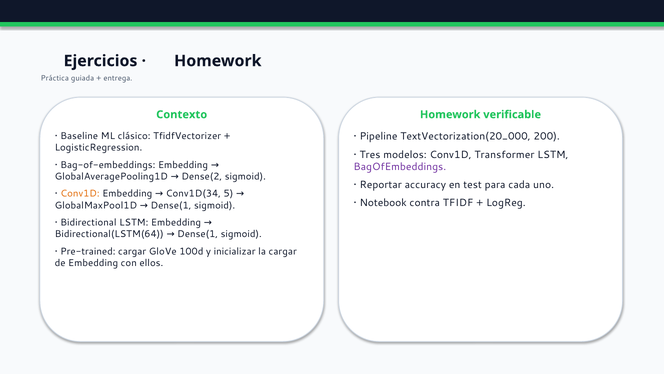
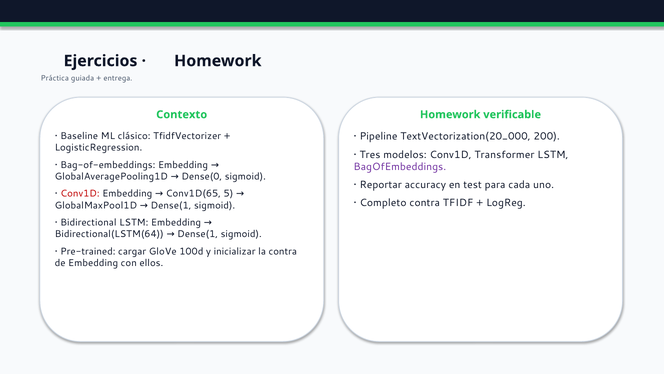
Dense(2: Dense(2 -> Dense(0 (202, 176)
Conv1D colour: orange -> red (80, 193)
Conv1D(34: Conv1D(34 -> Conv1D(65 (193, 193)
Notebook: Notebook -> Completo (383, 203)
la cargar: cargar -> contra (283, 251)
